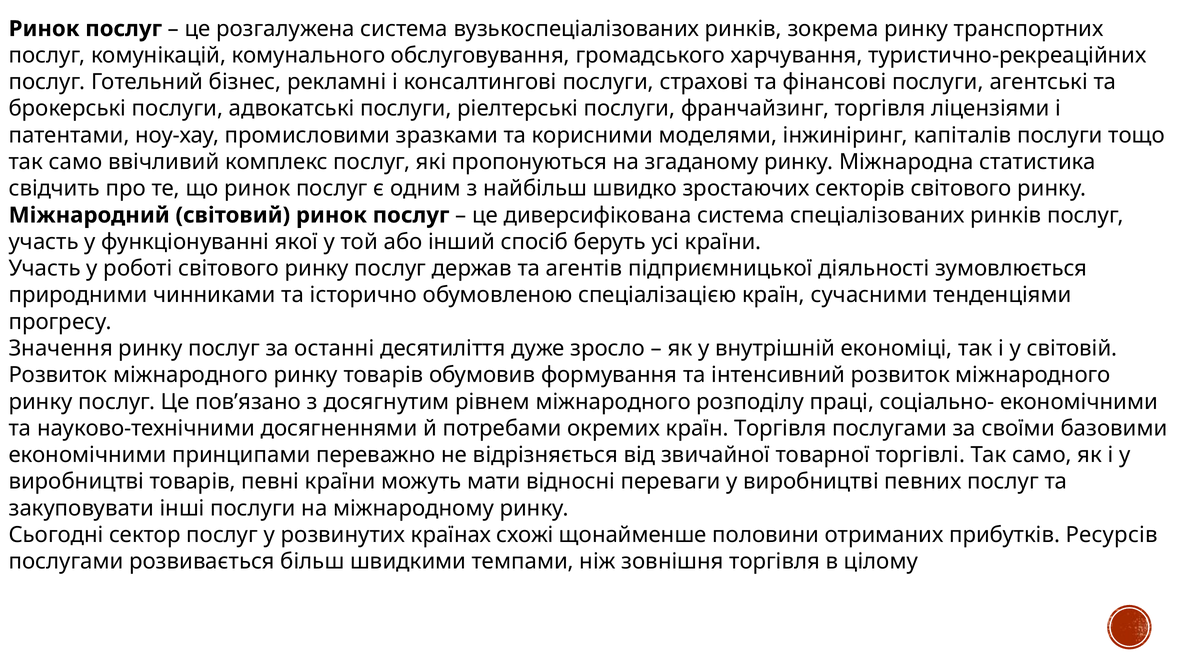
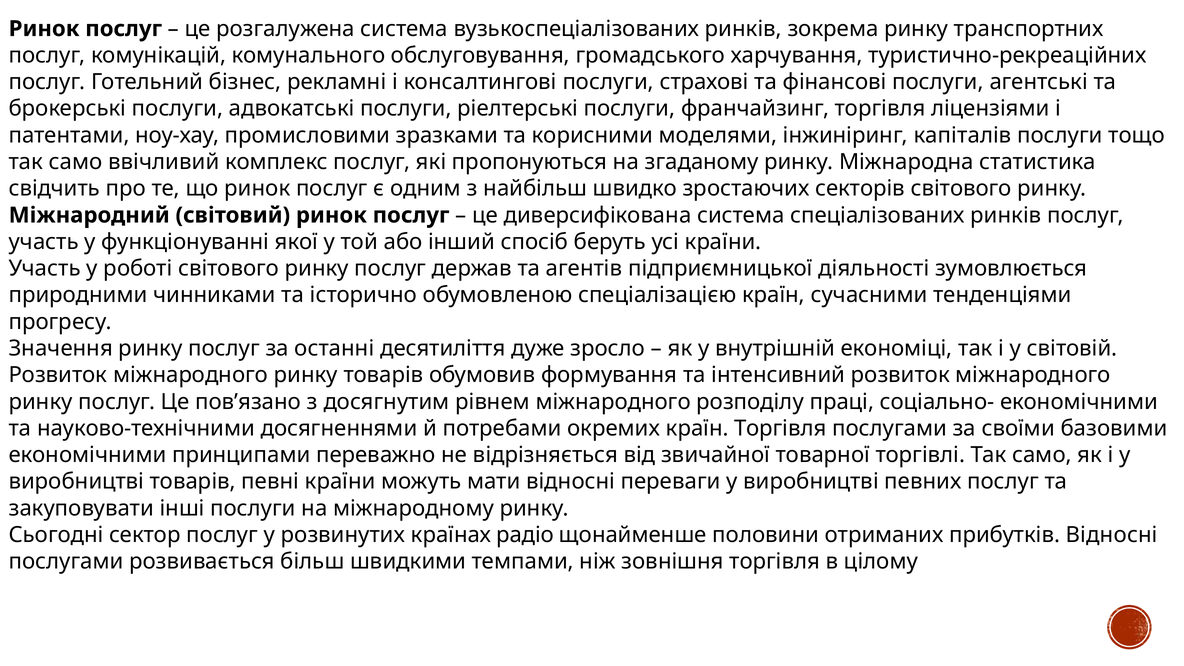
схожі: схожі -> радіо (525, 535)
прибутків Ресурсів: Ресурсів -> Відносні (1112, 535)
